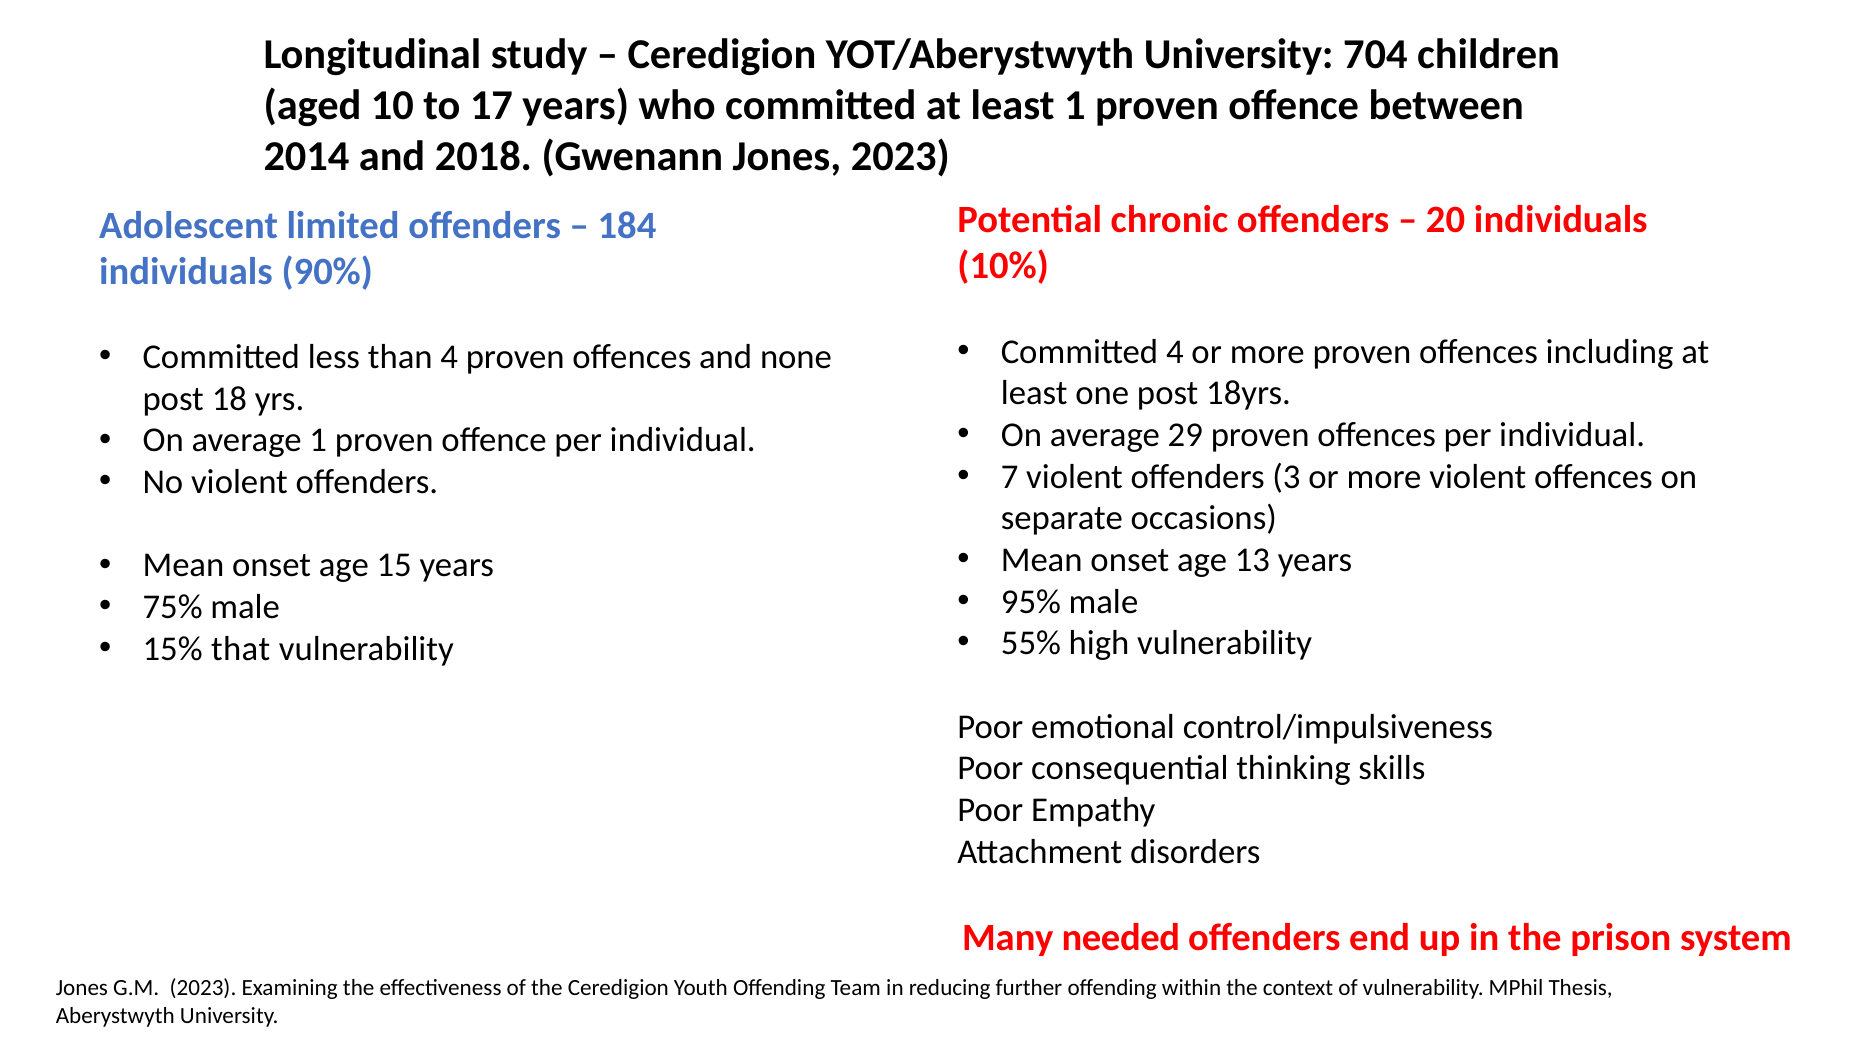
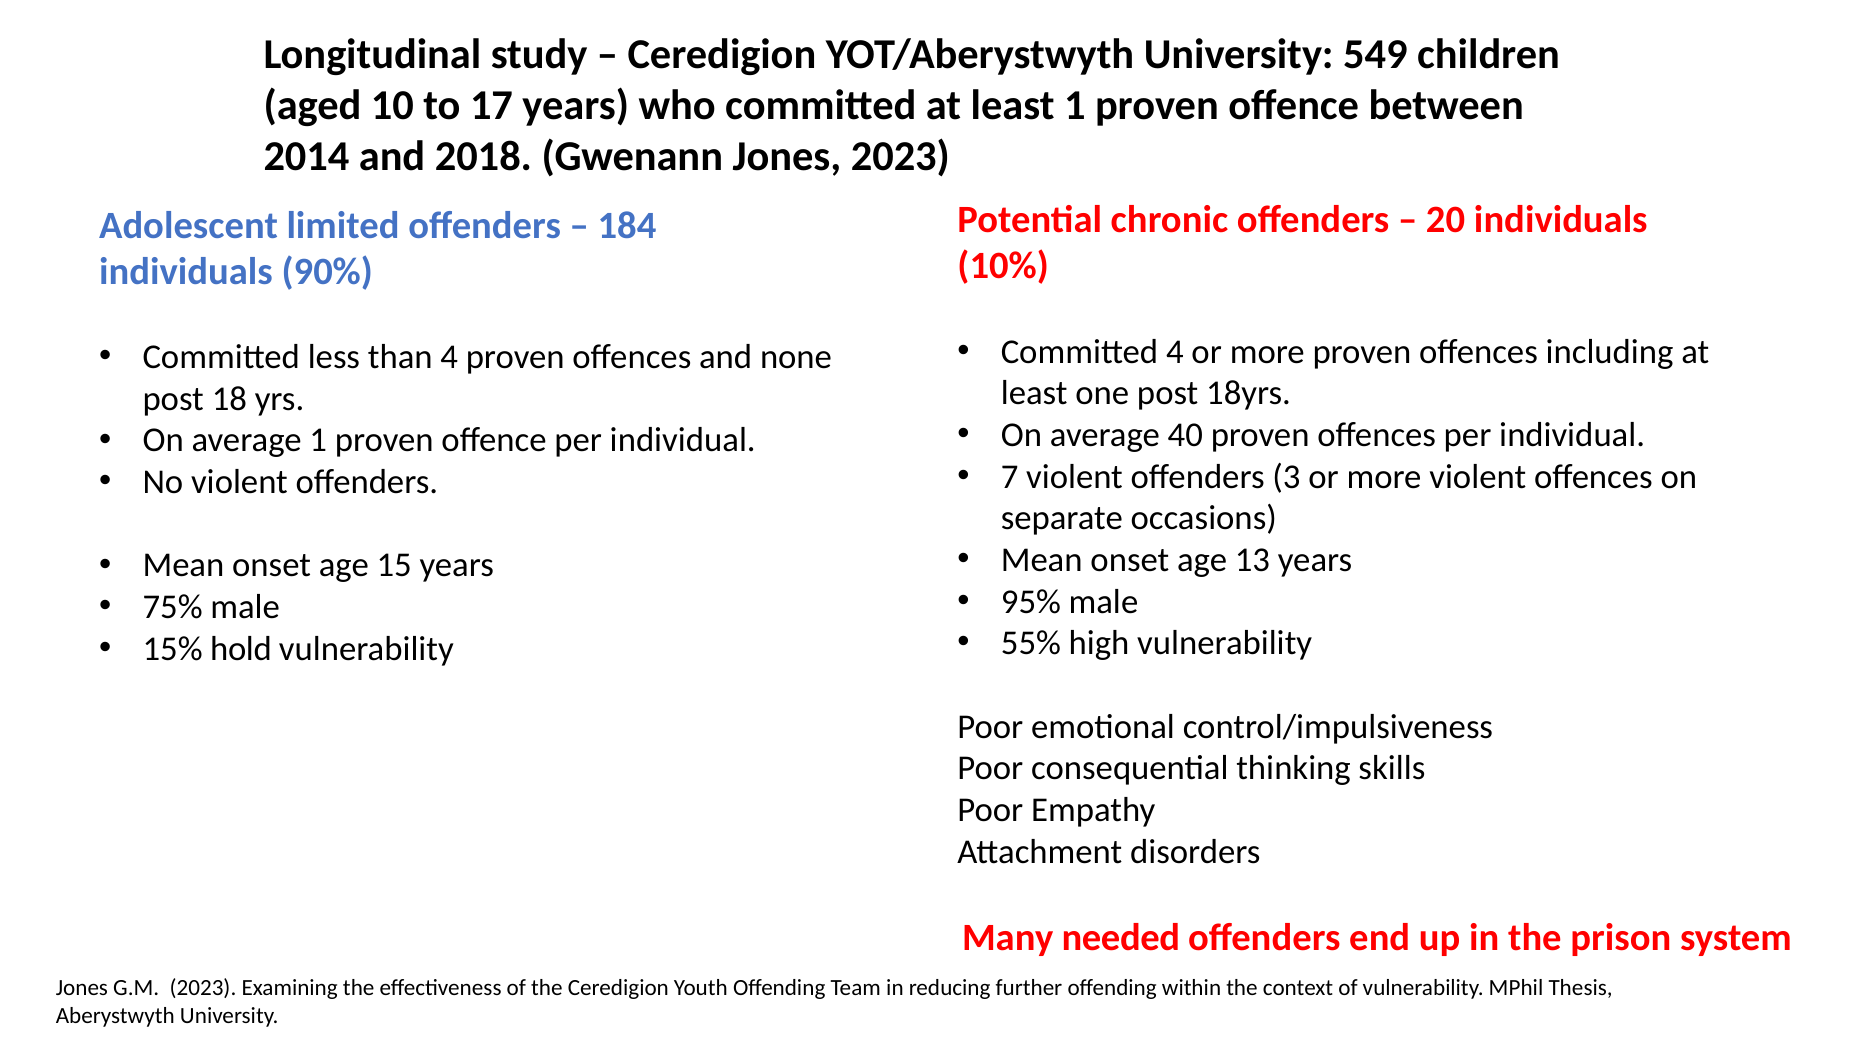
704: 704 -> 549 (1375, 54)
29: 29 -> 40 (1185, 435)
that: that -> hold (241, 649)
